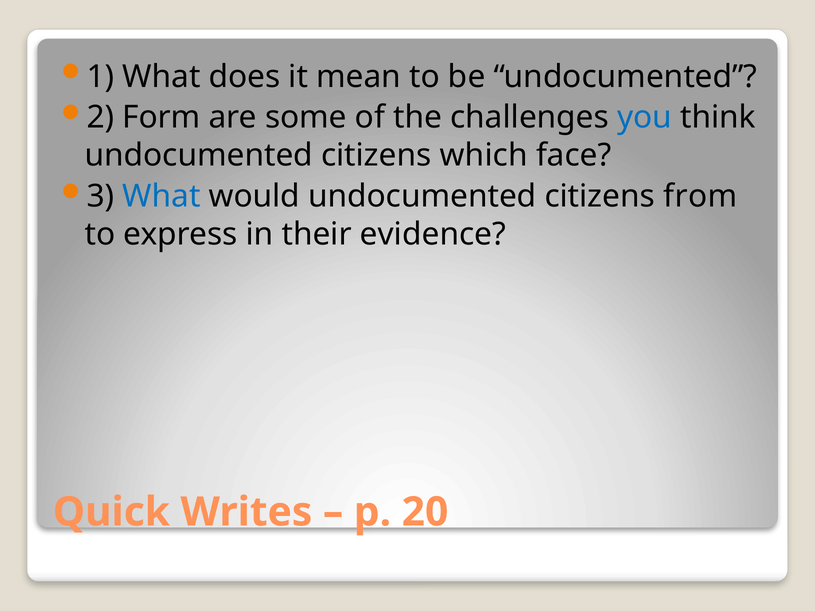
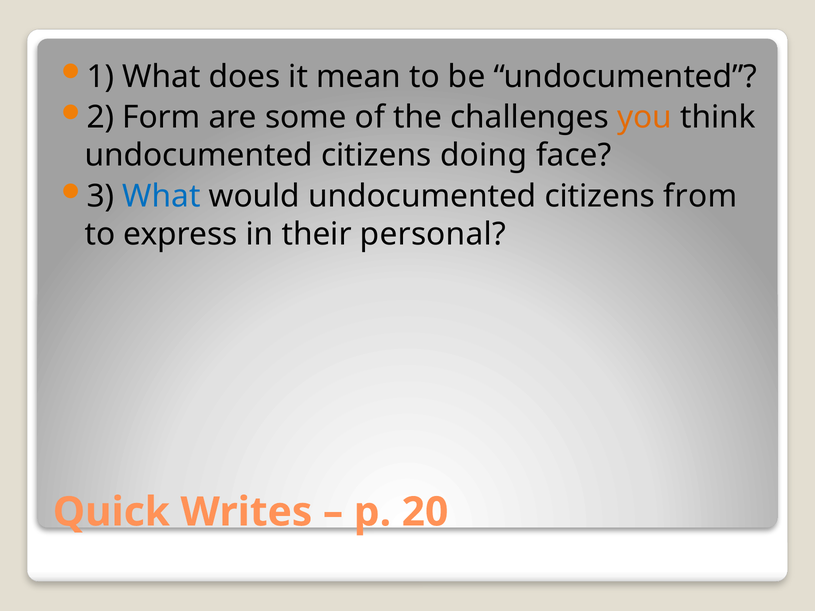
you colour: blue -> orange (645, 118)
which: which -> doing (484, 156)
evidence: evidence -> personal (433, 235)
